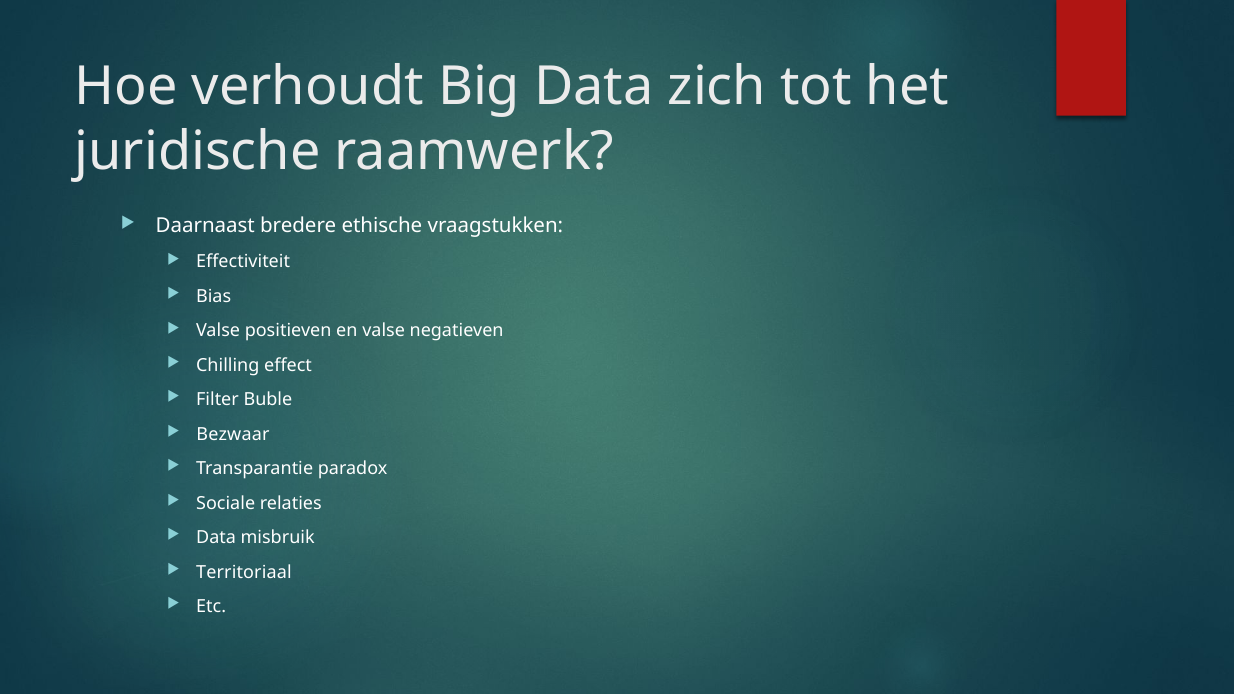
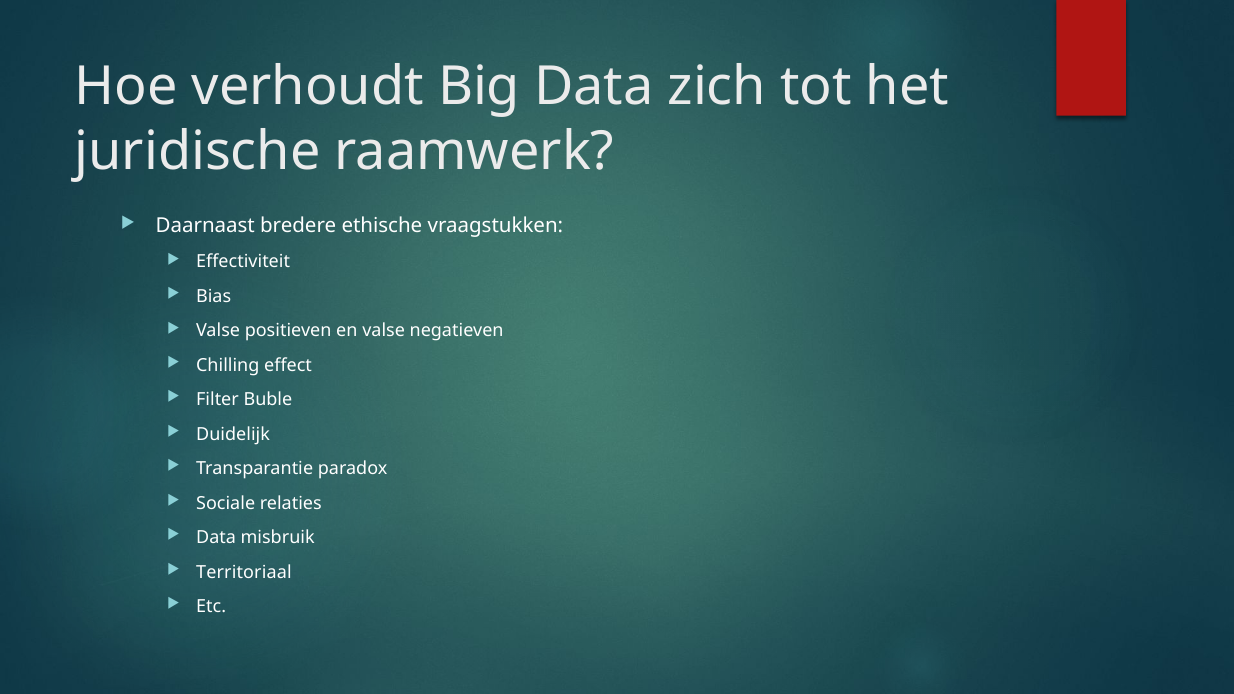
Bezwaar: Bezwaar -> Duidelijk (233, 434)
